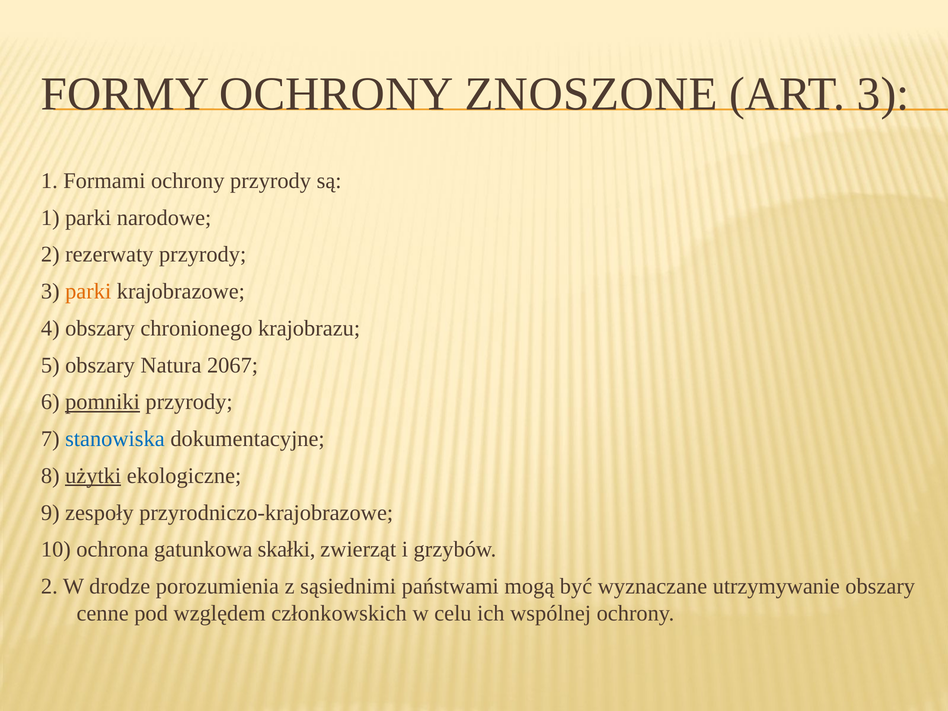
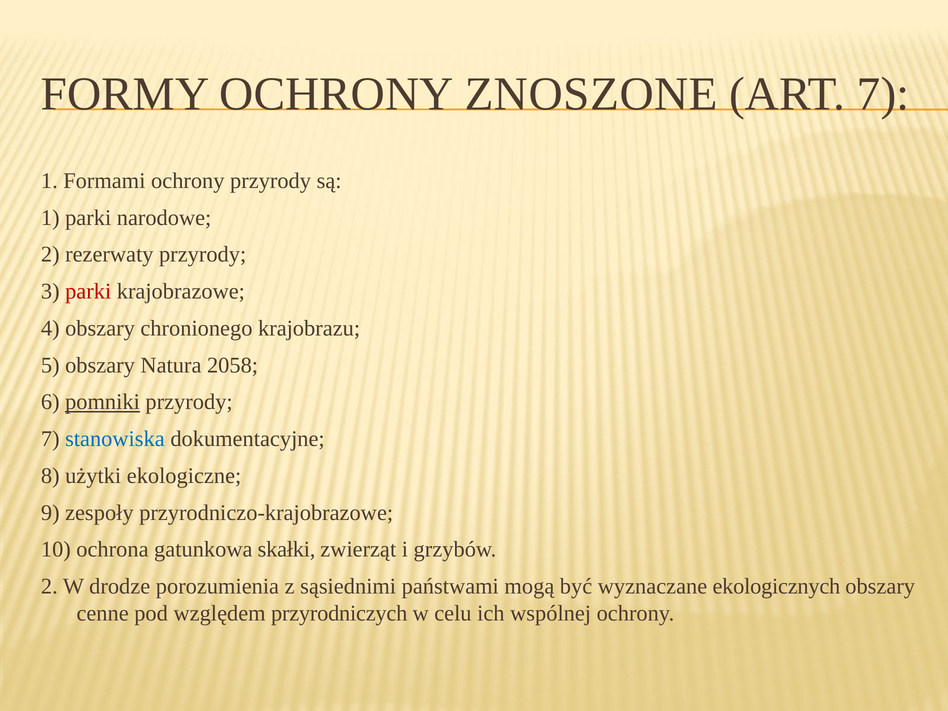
ART 3: 3 -> 7 (883, 94)
parki colour: orange -> red (88, 291)
2067: 2067 -> 2058 (233, 365)
użytki underline: present -> none (93, 476)
utrzymywanie: utrzymywanie -> ekologicznych (776, 586)
członkowskich: członkowskich -> przyrodniczych (339, 613)
